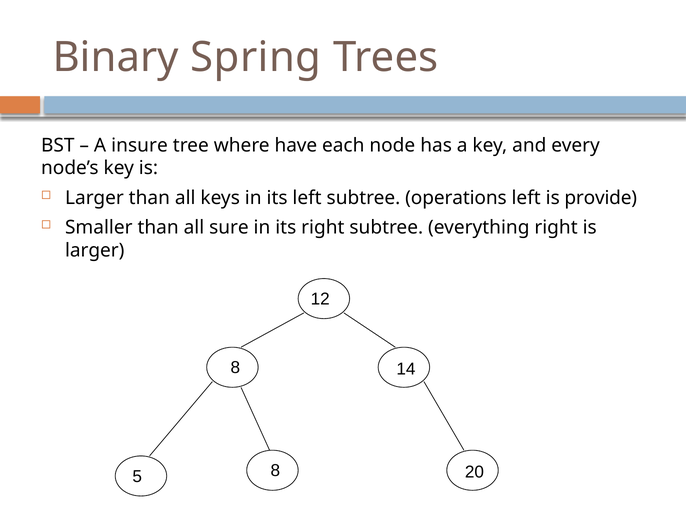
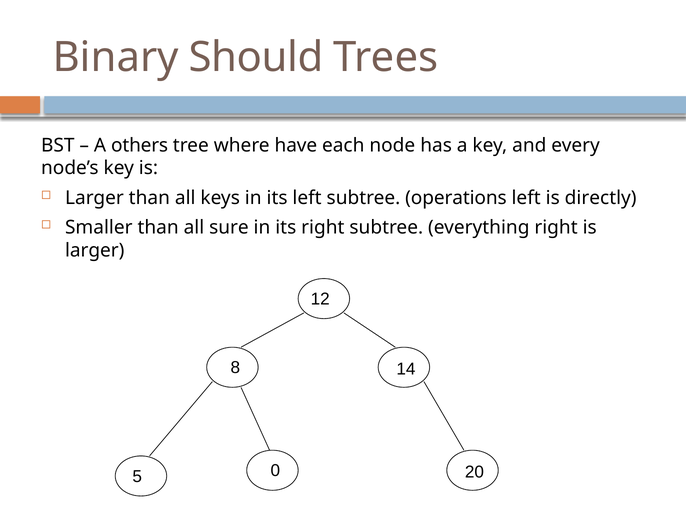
Spring: Spring -> Should (256, 57)
insure: insure -> others (140, 145)
provide: provide -> directly (601, 198)
5 8: 8 -> 0 (275, 470)
